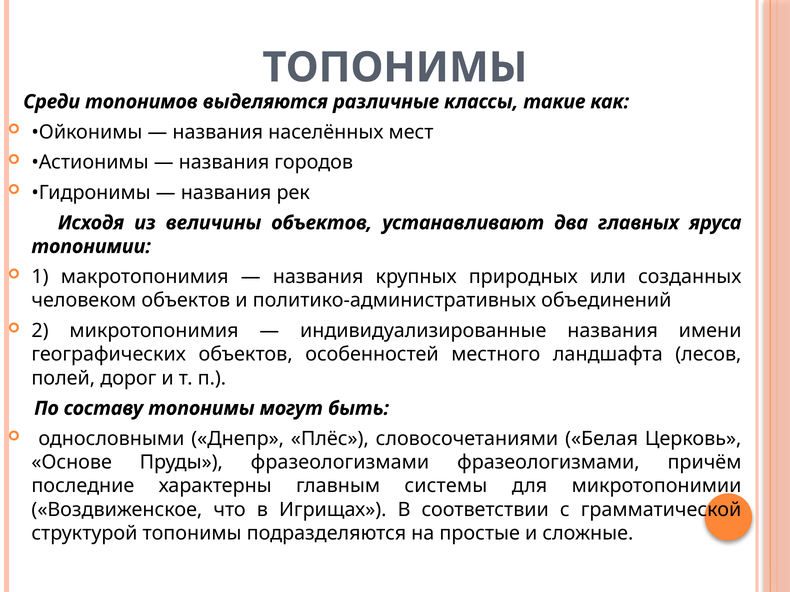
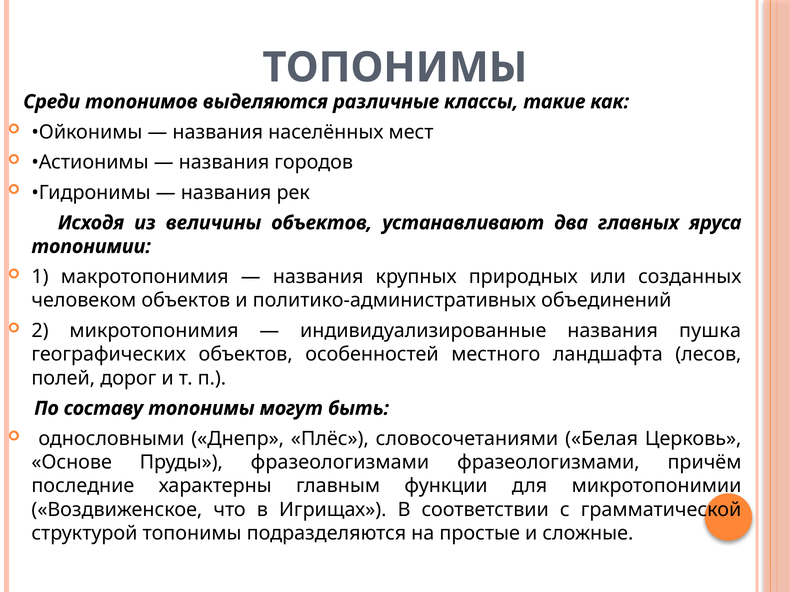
имени: имени -> пушка (710, 331)
системы: системы -> функции (446, 486)
